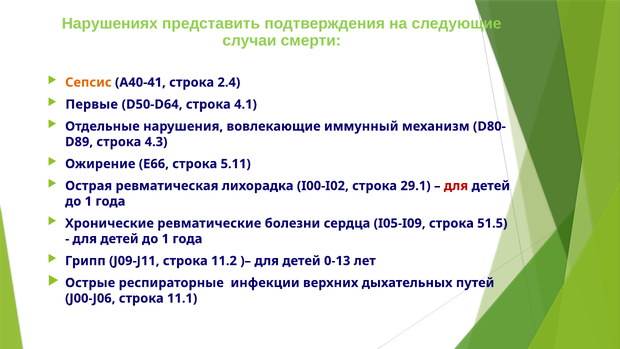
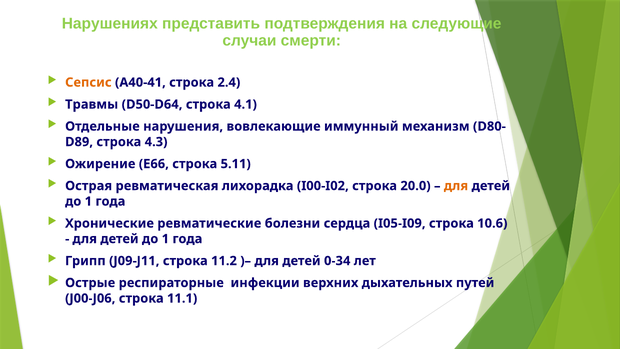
Первые: Первые -> Травмы (92, 104)
29.1: 29.1 -> 20.0 (416, 186)
для colour: red -> orange (456, 186)
51.5: 51.5 -> 10.6 (492, 223)
0-13: 0-13 -> 0-34 (337, 261)
